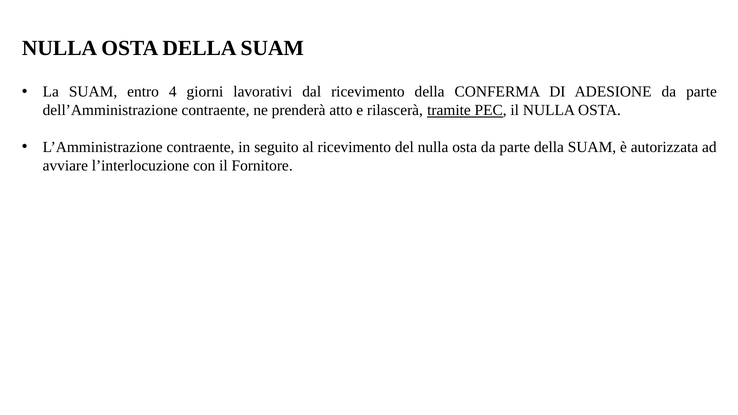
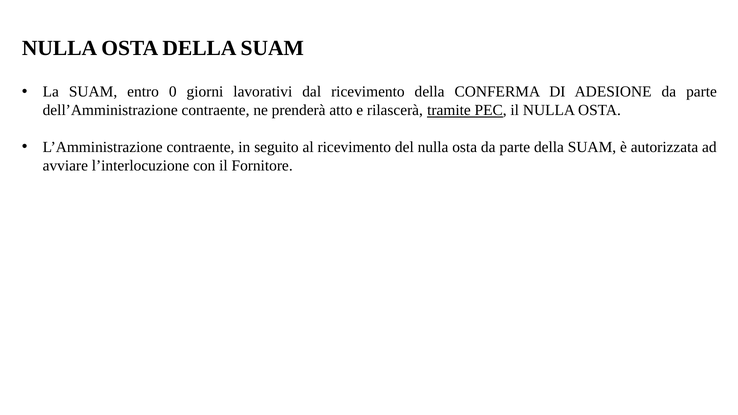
4: 4 -> 0 (173, 92)
